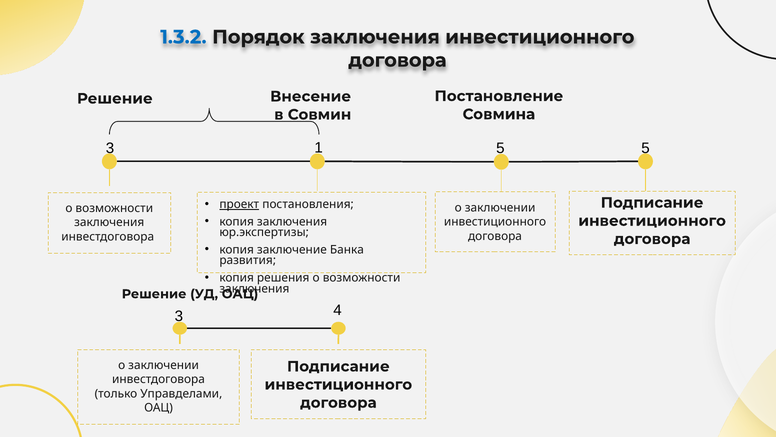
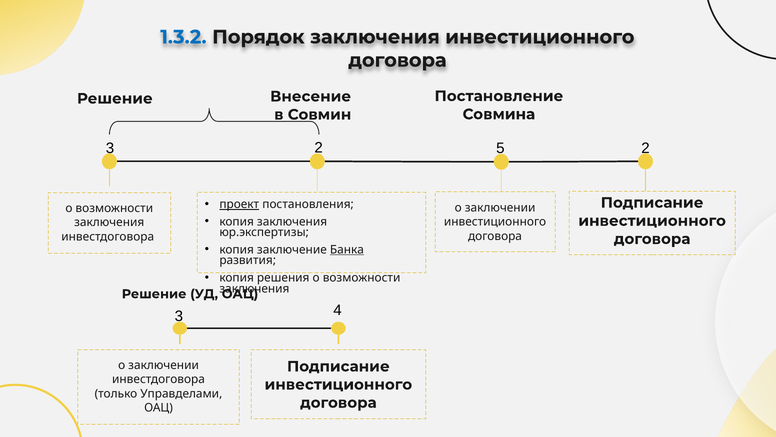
3 1: 1 -> 2 (319, 148)
5 5: 5 -> 2 (645, 148)
Банка underline: none -> present (347, 249)
